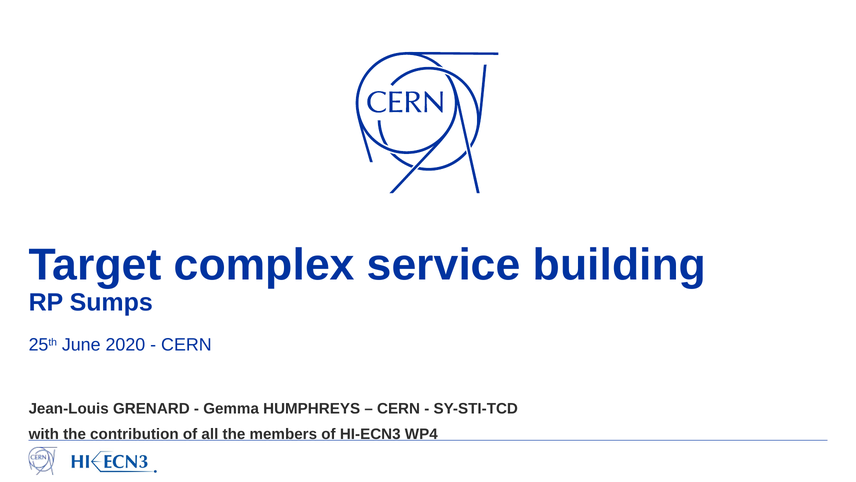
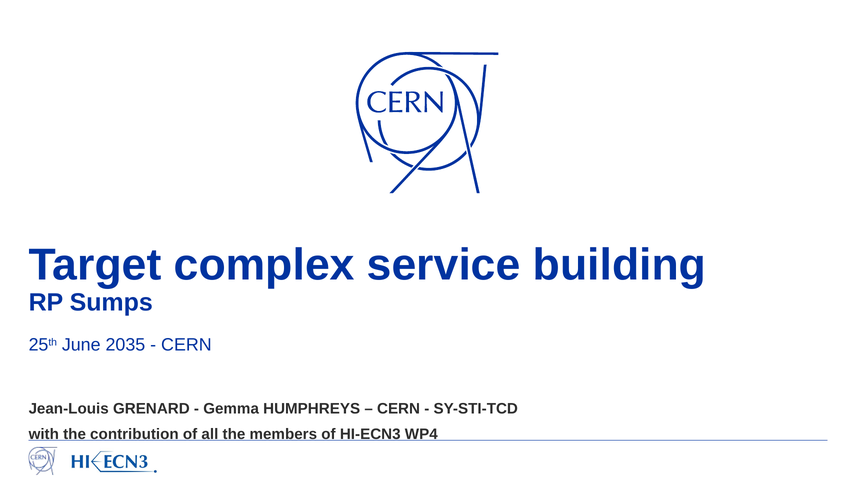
2020: 2020 -> 2035 (125, 345)
